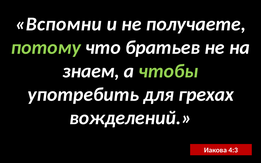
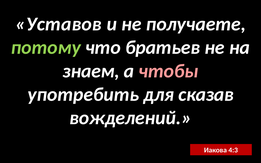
Вспомни: Вспомни -> Уставов (58, 24)
чтобы colour: light green -> pink (168, 71)
грехах: грехах -> сказав (206, 95)
